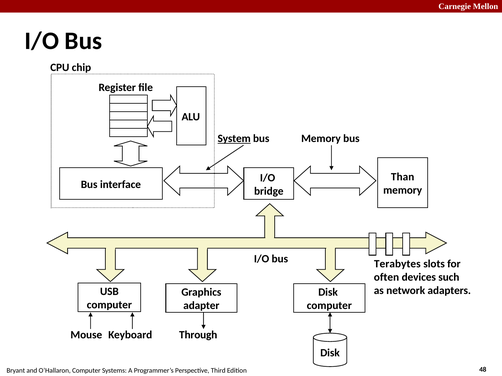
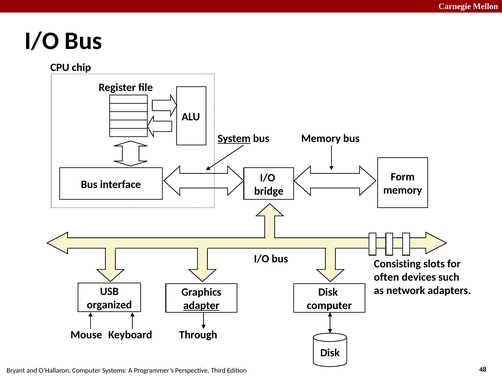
Than: Than -> Form (403, 177)
Terabytes: Terabytes -> Consisting (397, 264)
computer: computer -> organized (109, 305)
adapter underline: none -> present (201, 306)
